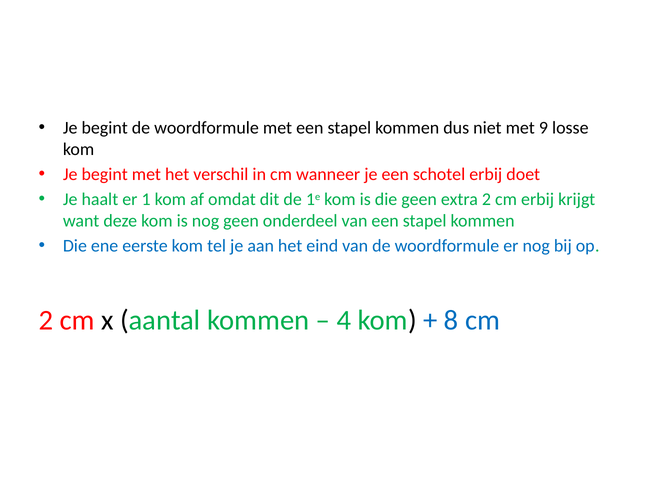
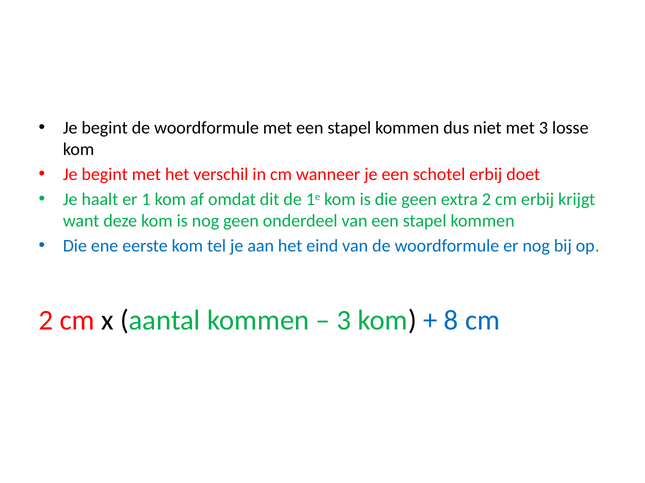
met 9: 9 -> 3 (543, 128)
4: 4 -> 3 (344, 321)
